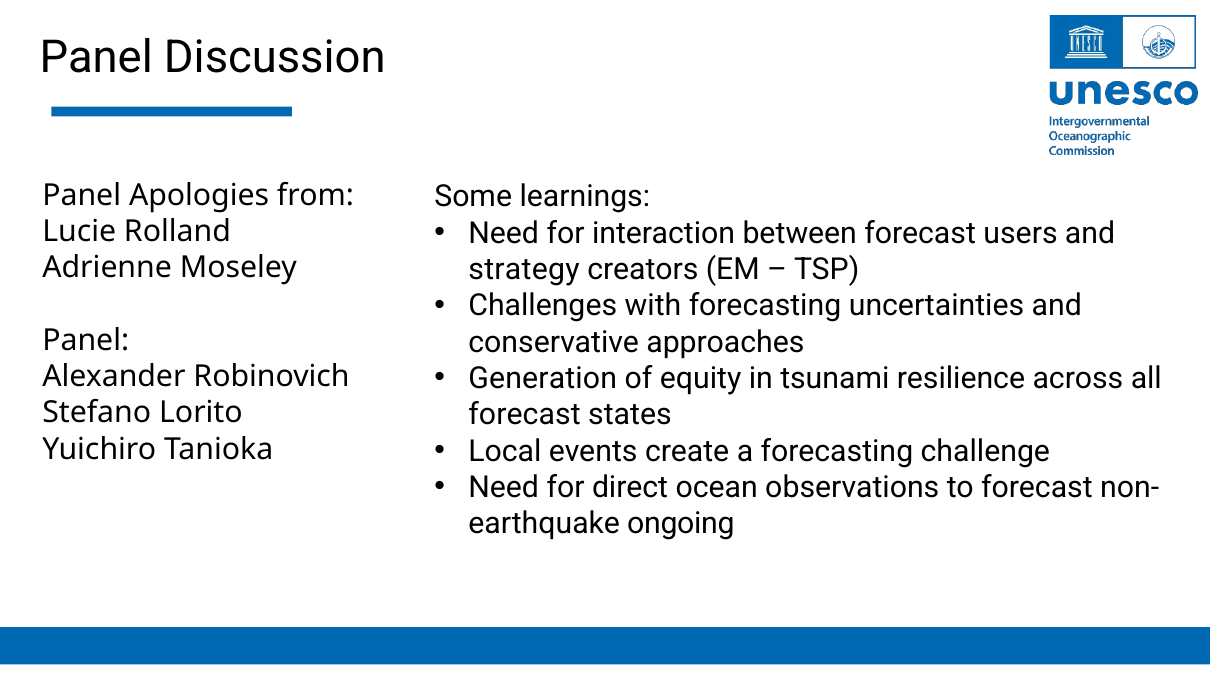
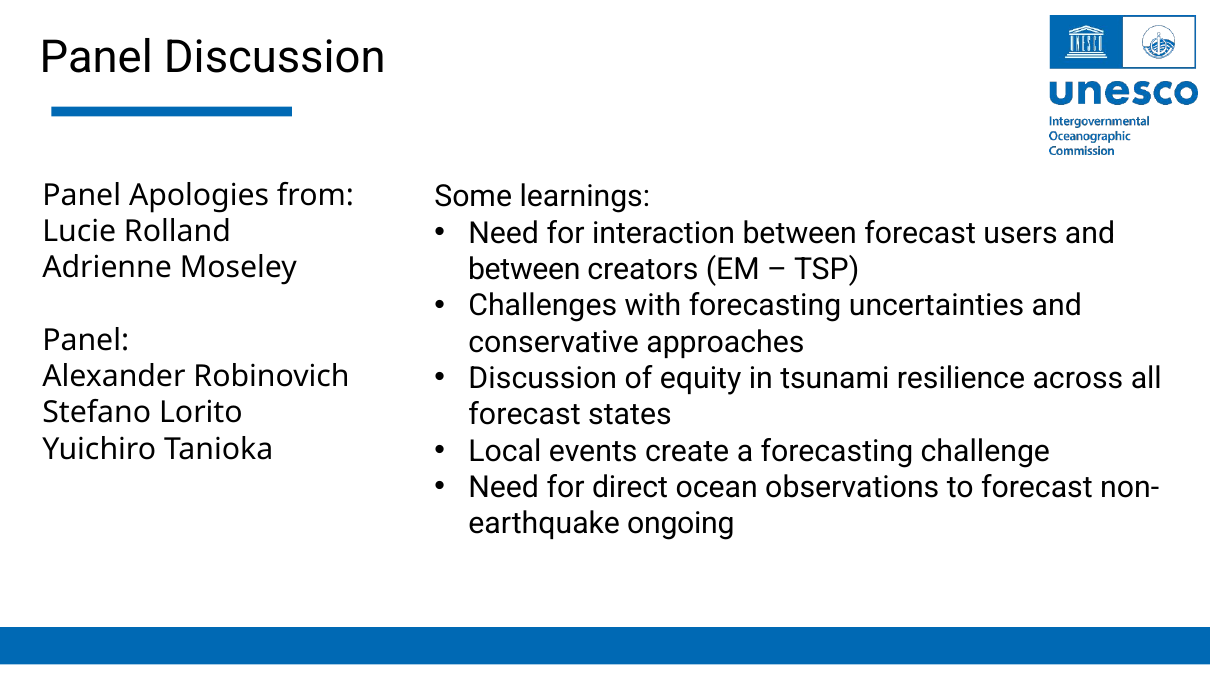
strategy: strategy -> between (524, 269)
Generation: Generation -> Discussion (543, 378)
